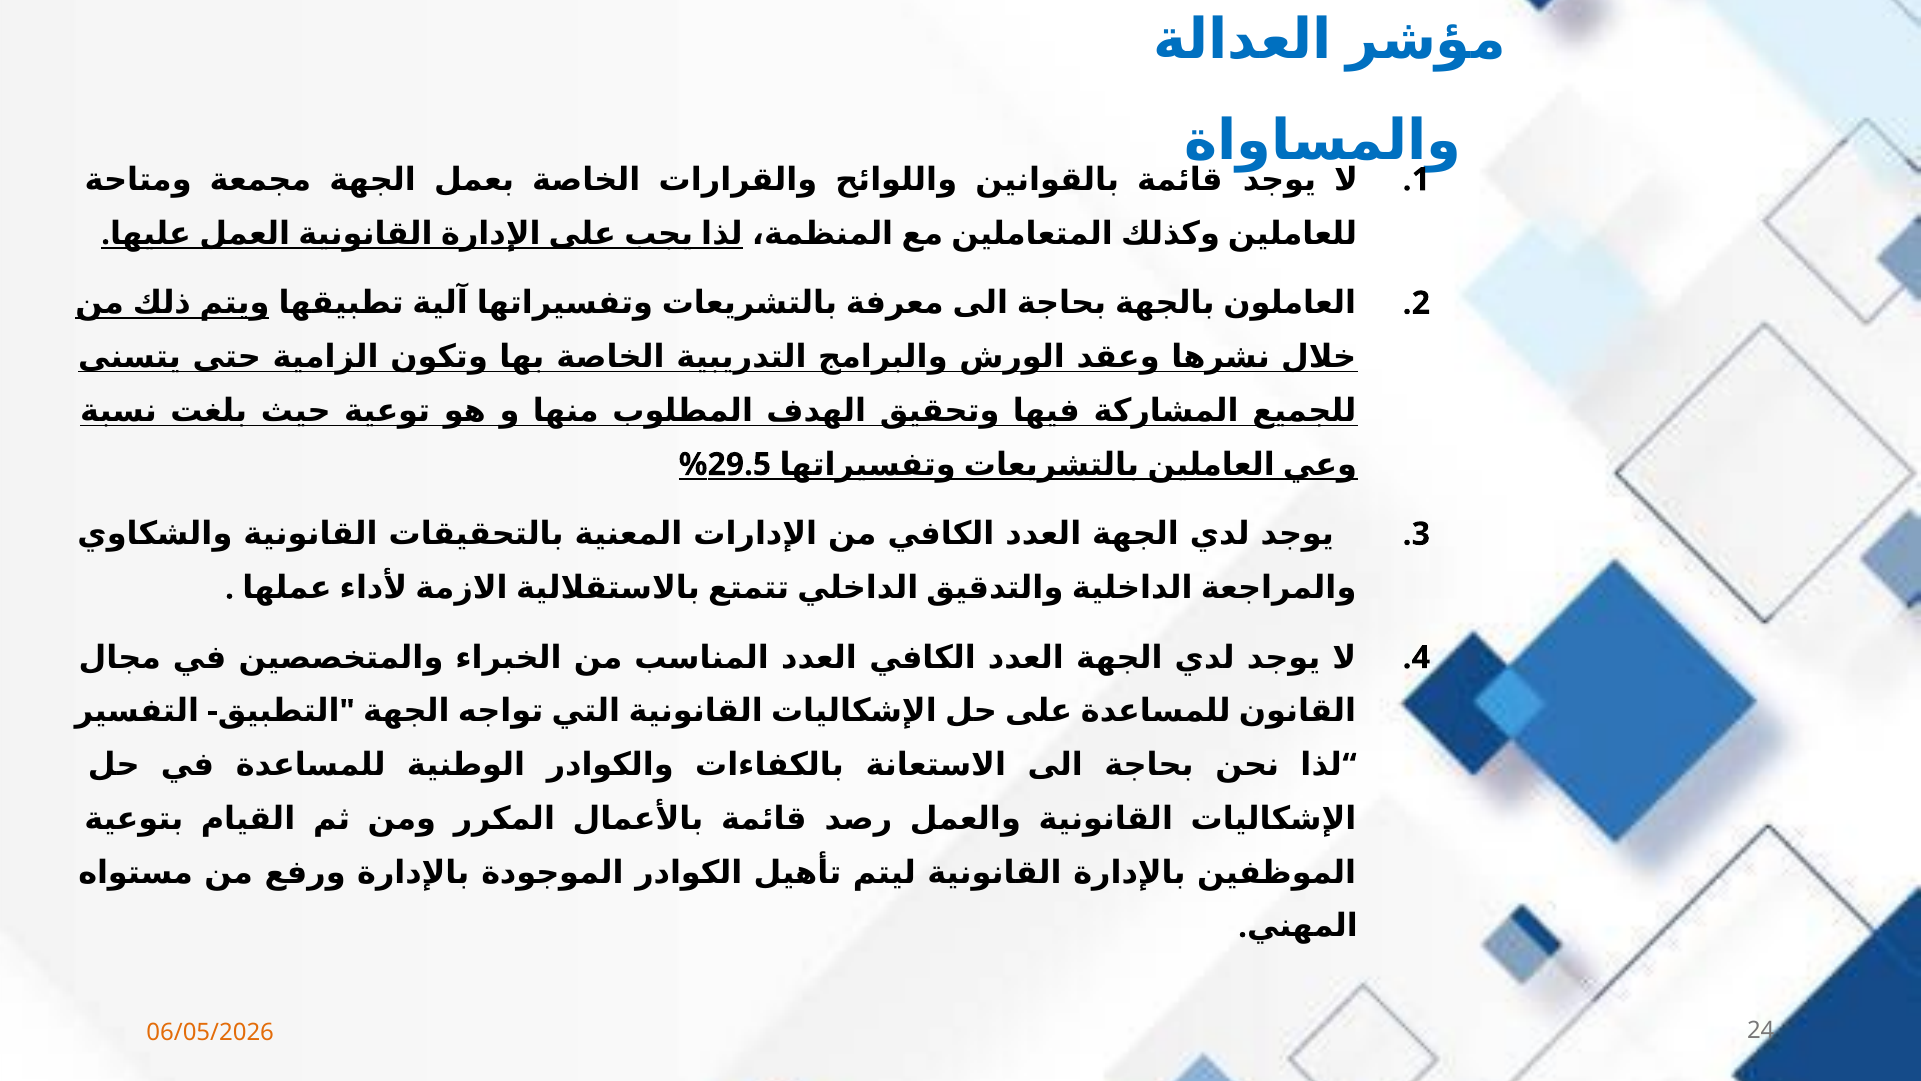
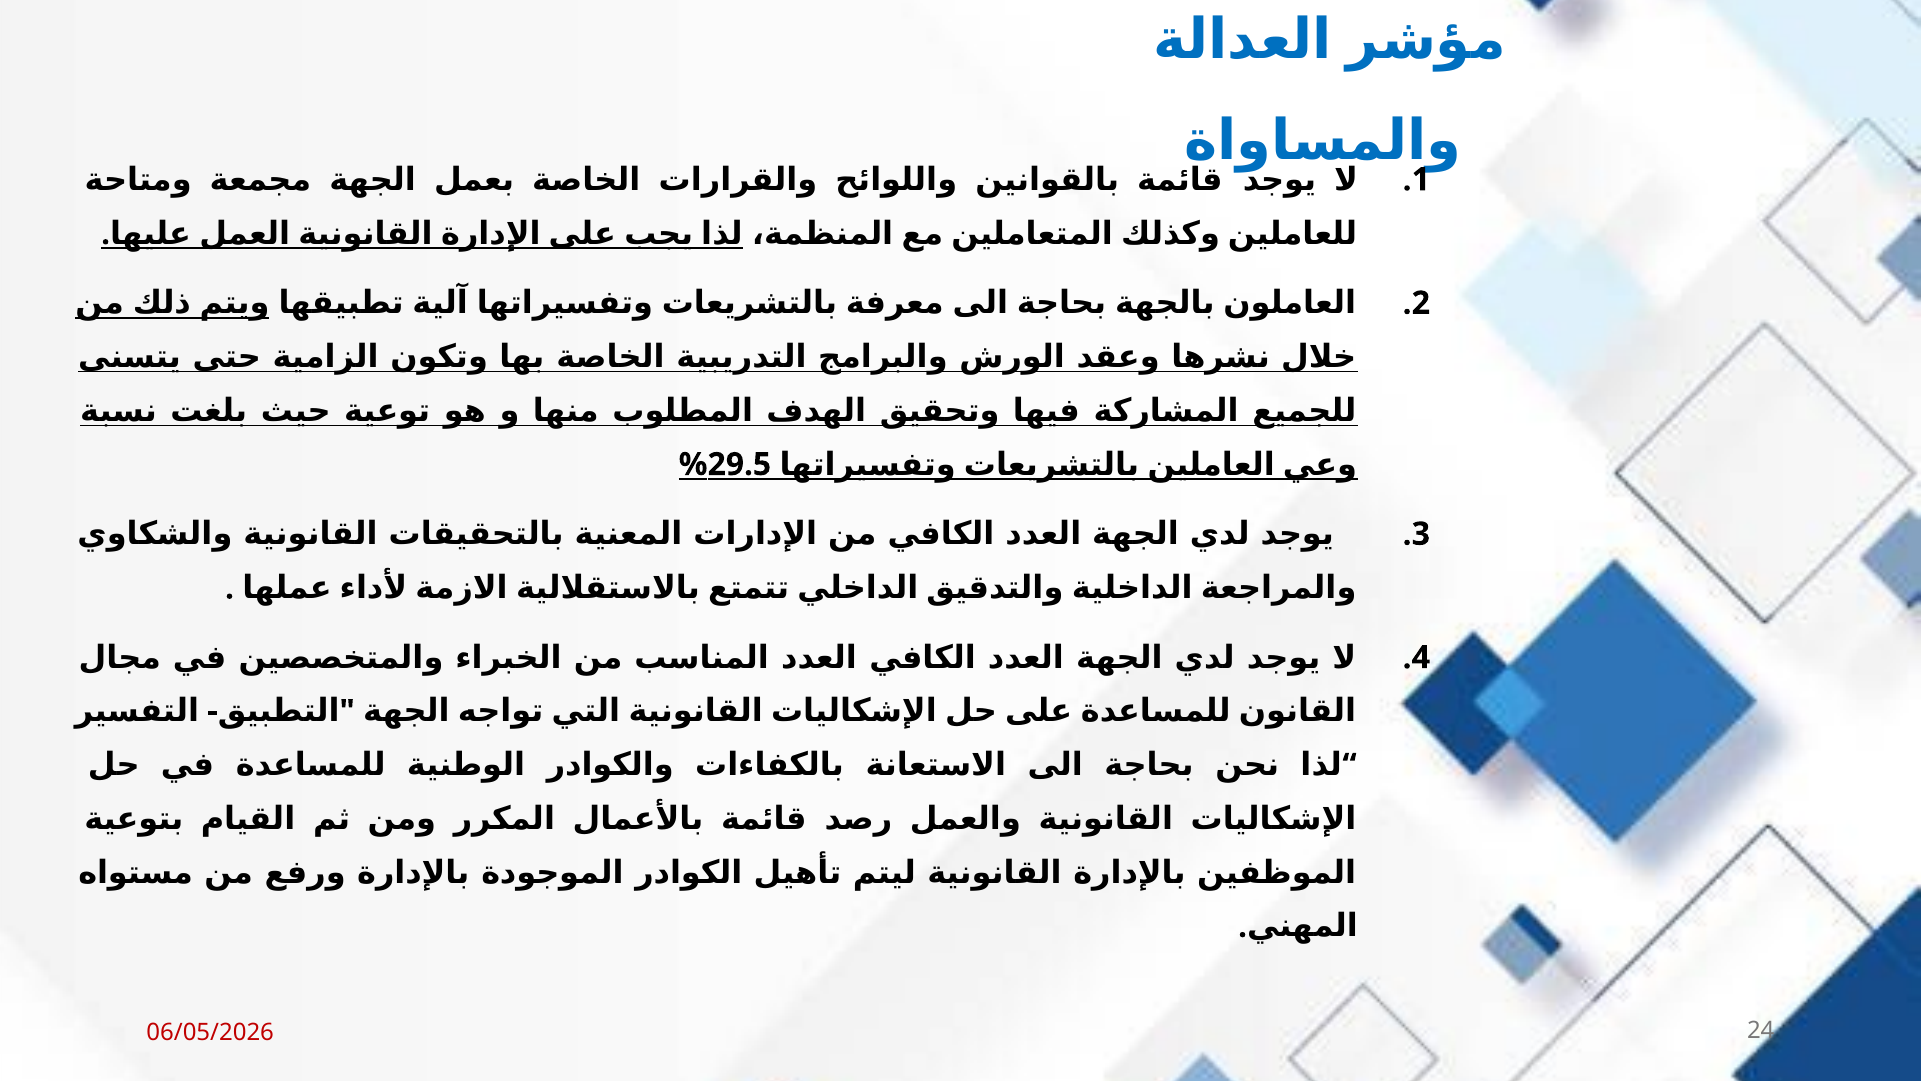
06/05/2026 colour: orange -> red (210, 1032)
